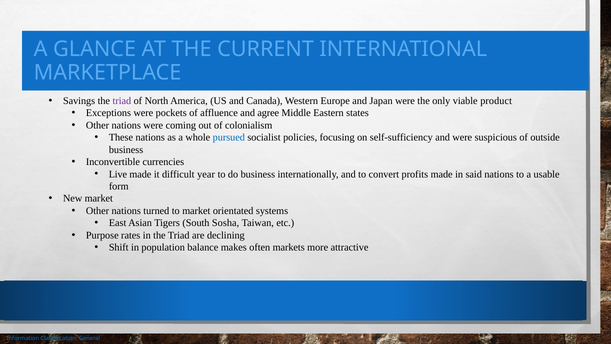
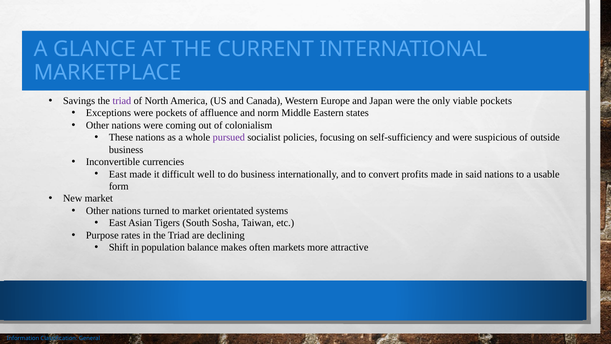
viable product: product -> pockets (496, 101)
agree: agree -> norm (268, 113)
pursued colour: blue -> purple (229, 137)
Live: Live -> East (118, 174)
year: year -> well (206, 174)
